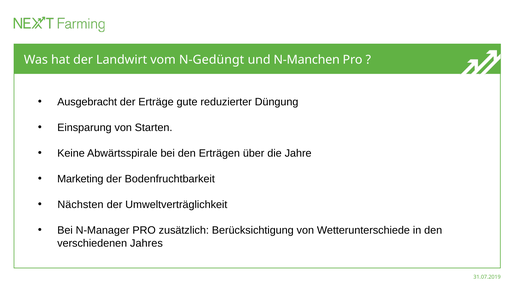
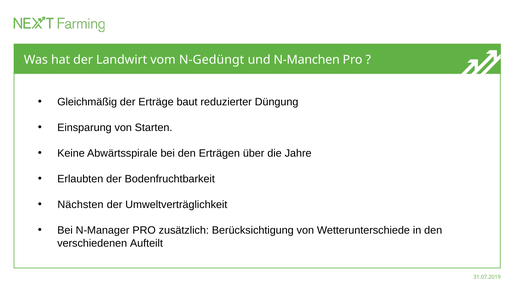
Ausgebracht: Ausgebracht -> Gleichmäßig (87, 102)
gute: gute -> baut (187, 102)
Marketing: Marketing -> Erlaubten (80, 179)
Jahres: Jahres -> Aufteilt (146, 244)
